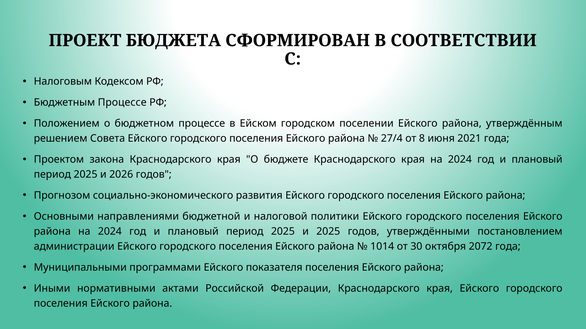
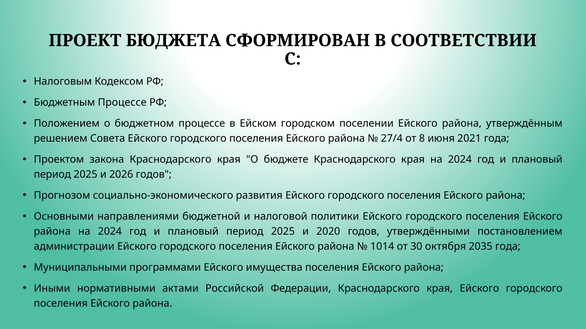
и 2025: 2025 -> 2020 (328, 232)
2072: 2072 -> 2035 (481, 247)
показателя: показателя -> имущества (274, 268)
